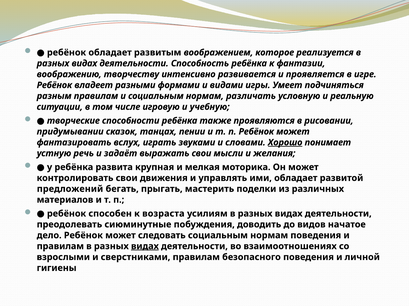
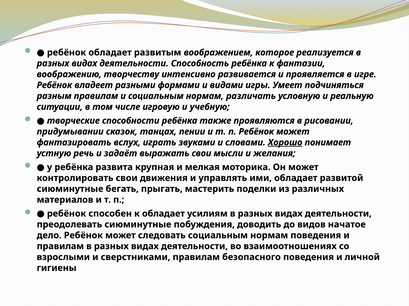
предложений: предложений -> сиюминутные (70, 189)
к возраста: возраста -> обладает (163, 214)
видах underline: present -> none (145, 247)
